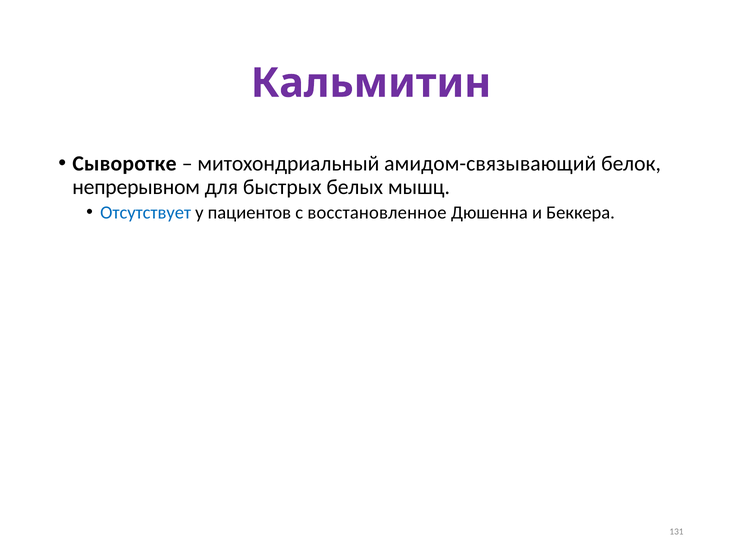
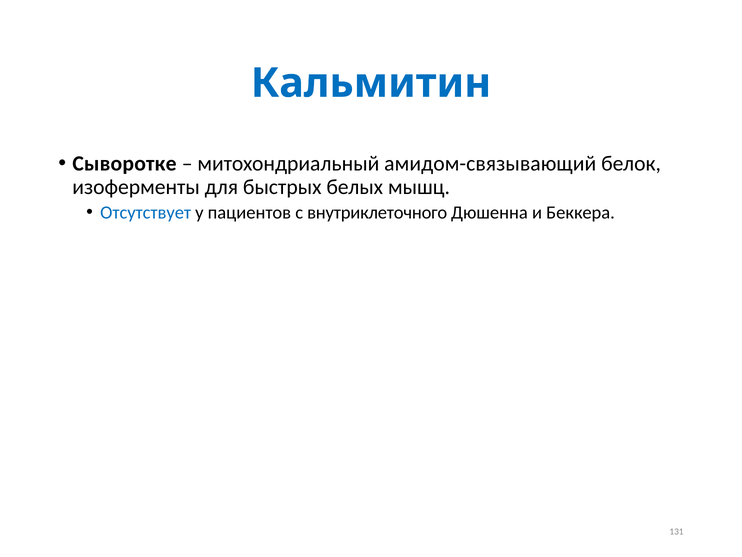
Кальмитин colour: purple -> blue (371, 83)
непрерывном: непрерывном -> изоферменты (136, 187)
восстановленное: восстановленное -> внутриклеточного (377, 212)
